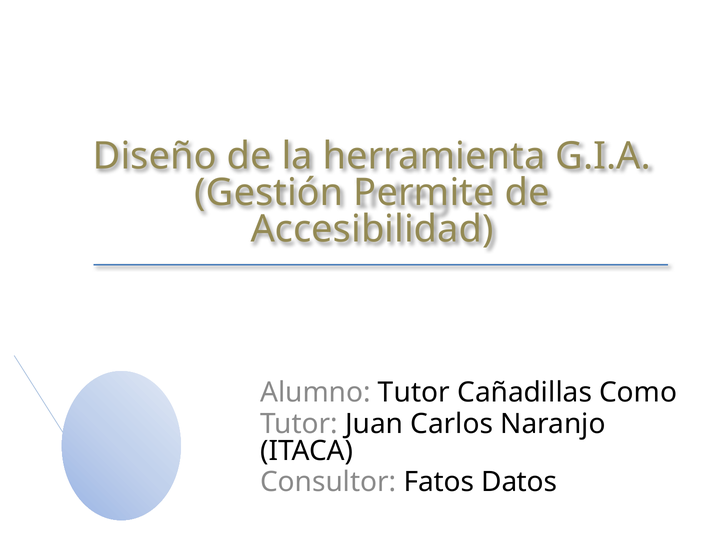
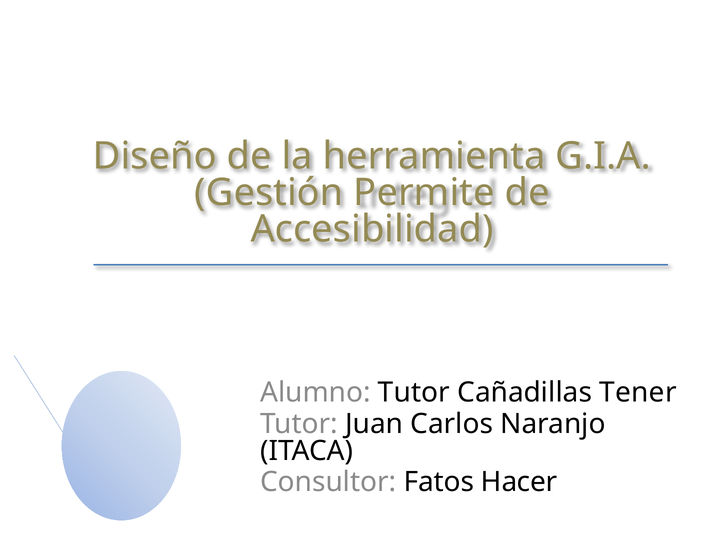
Como: Como -> Tener (638, 393)
Datos: Datos -> Hacer (519, 483)
